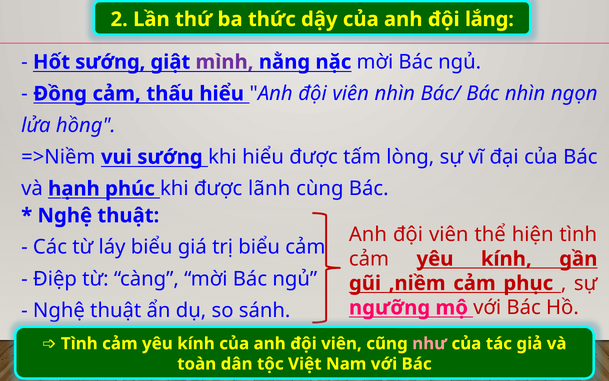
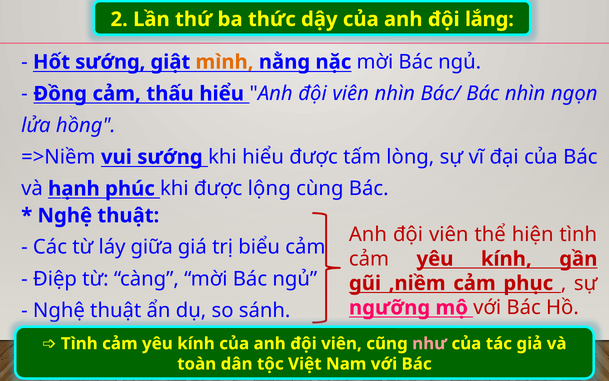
mình colour: purple -> orange (224, 62)
lãnh: lãnh -> lộng (269, 189)
láy biểu: biểu -> giữa (152, 247)
